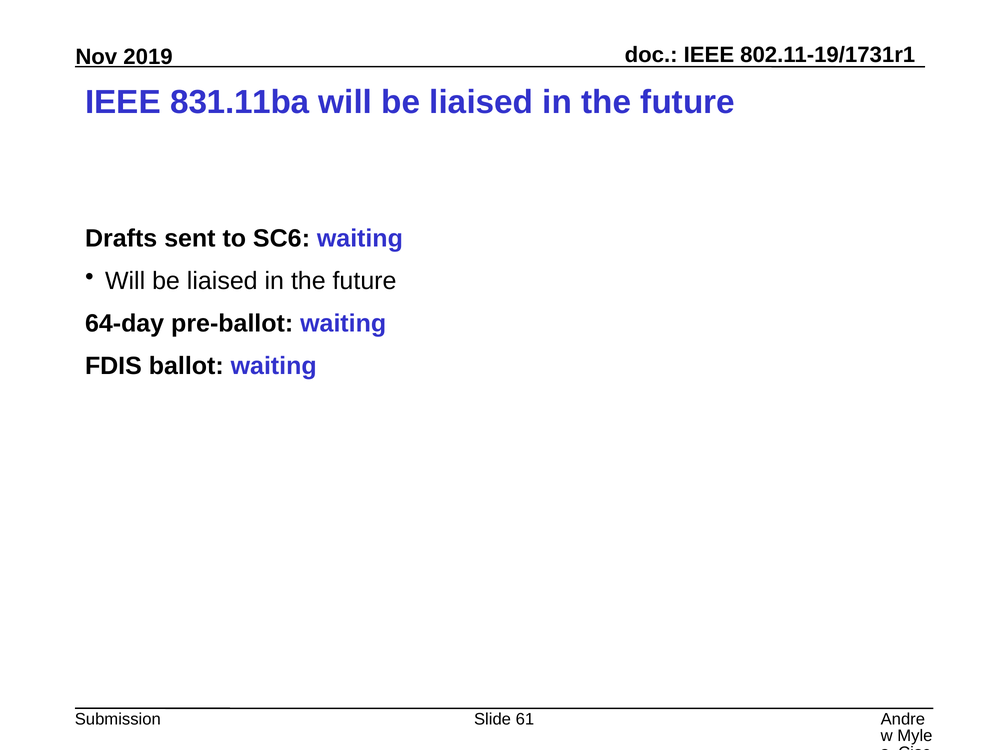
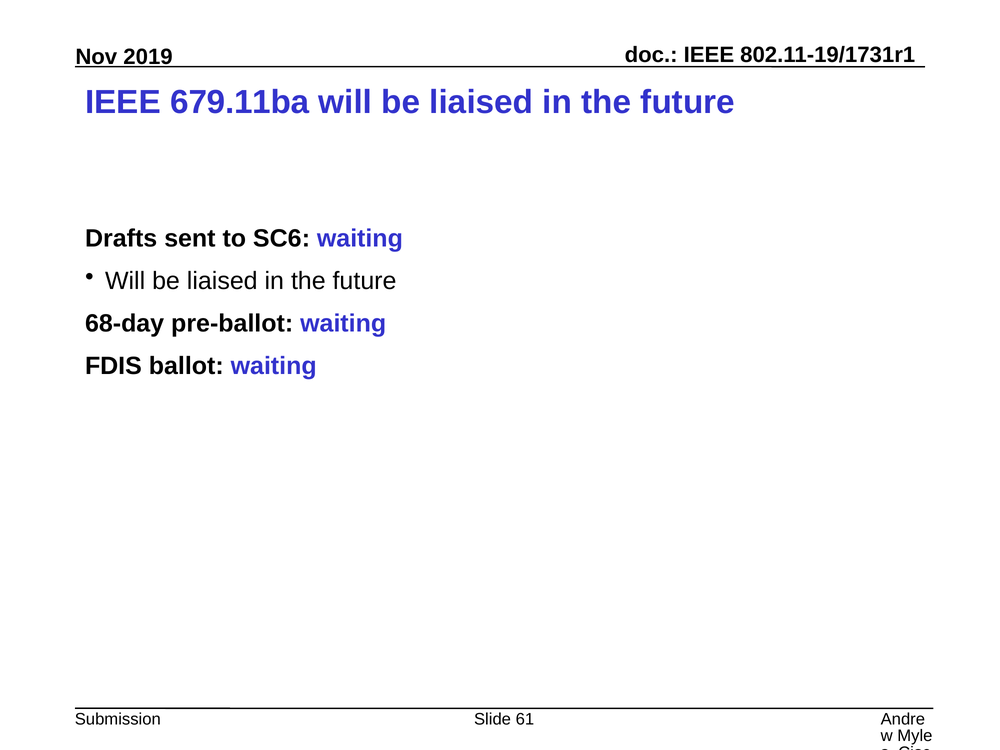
831.11ba: 831.11ba -> 679.11ba (240, 102)
64-day: 64-day -> 68-day (125, 323)
